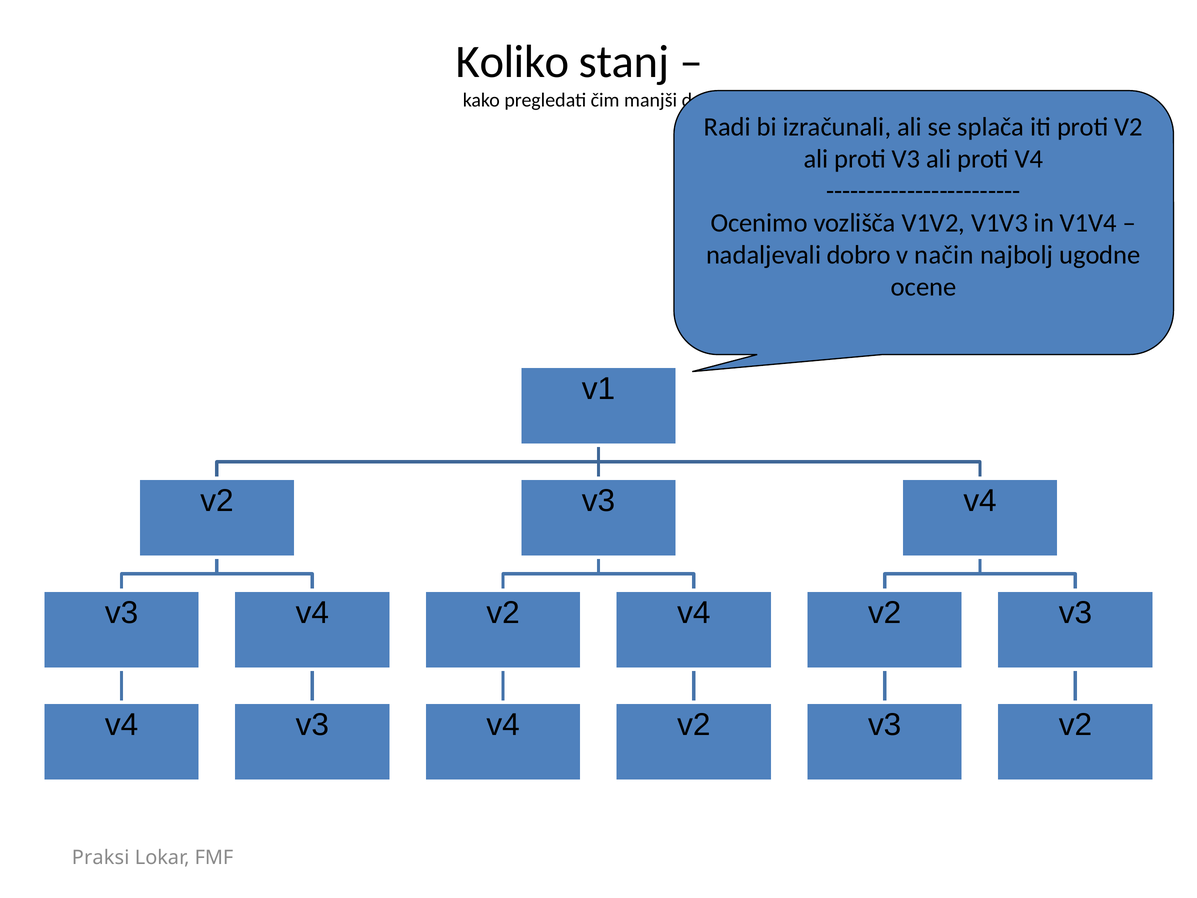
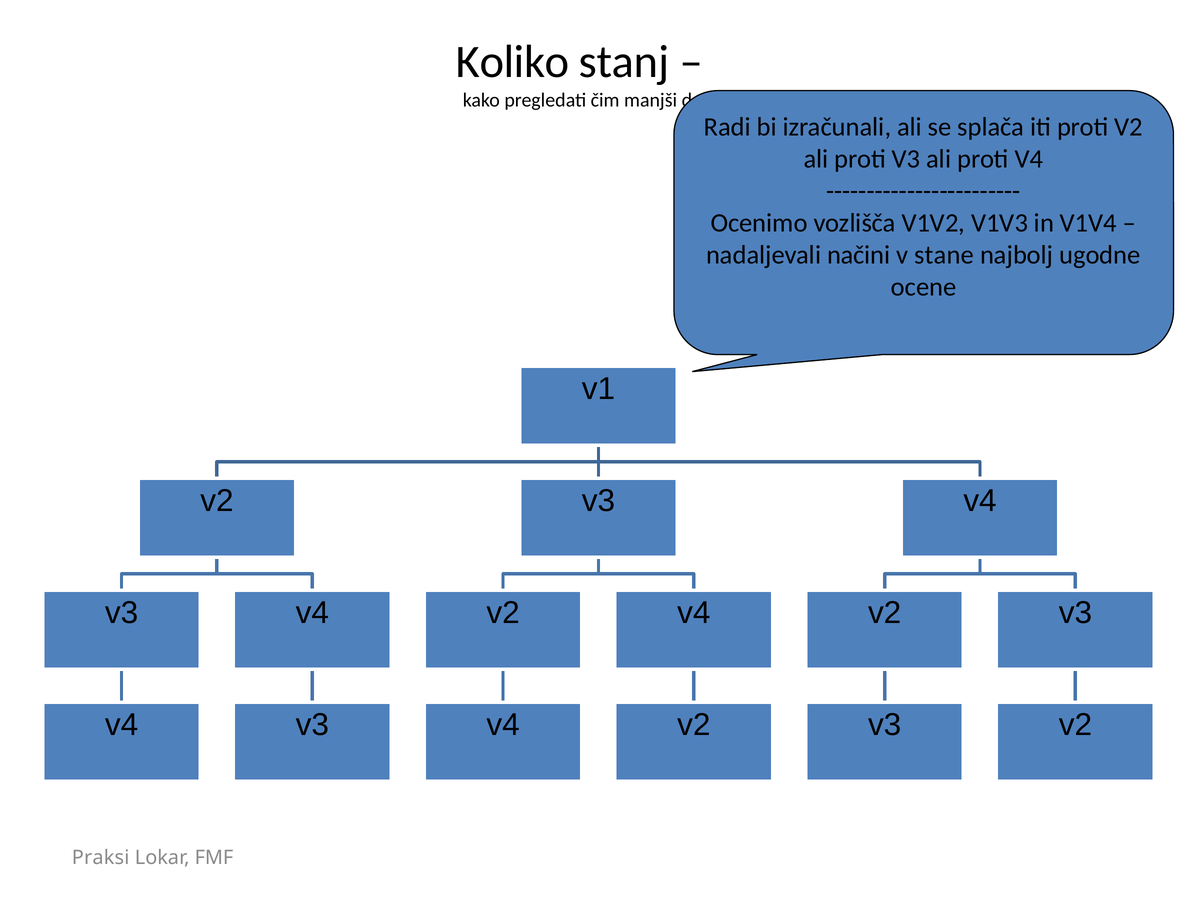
dobro: dobro -> načini (859, 255)
način: način -> stane (944, 255)
